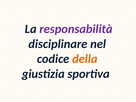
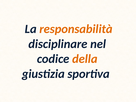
responsabilità colour: purple -> orange (76, 29)
